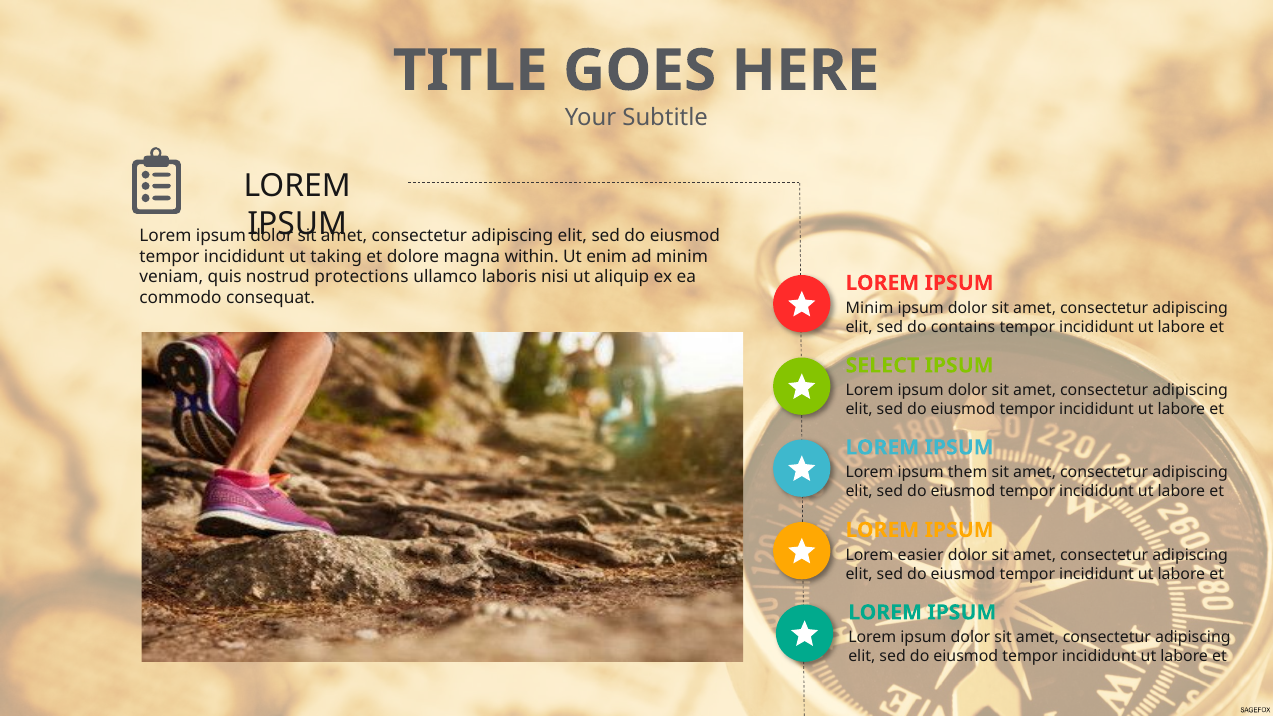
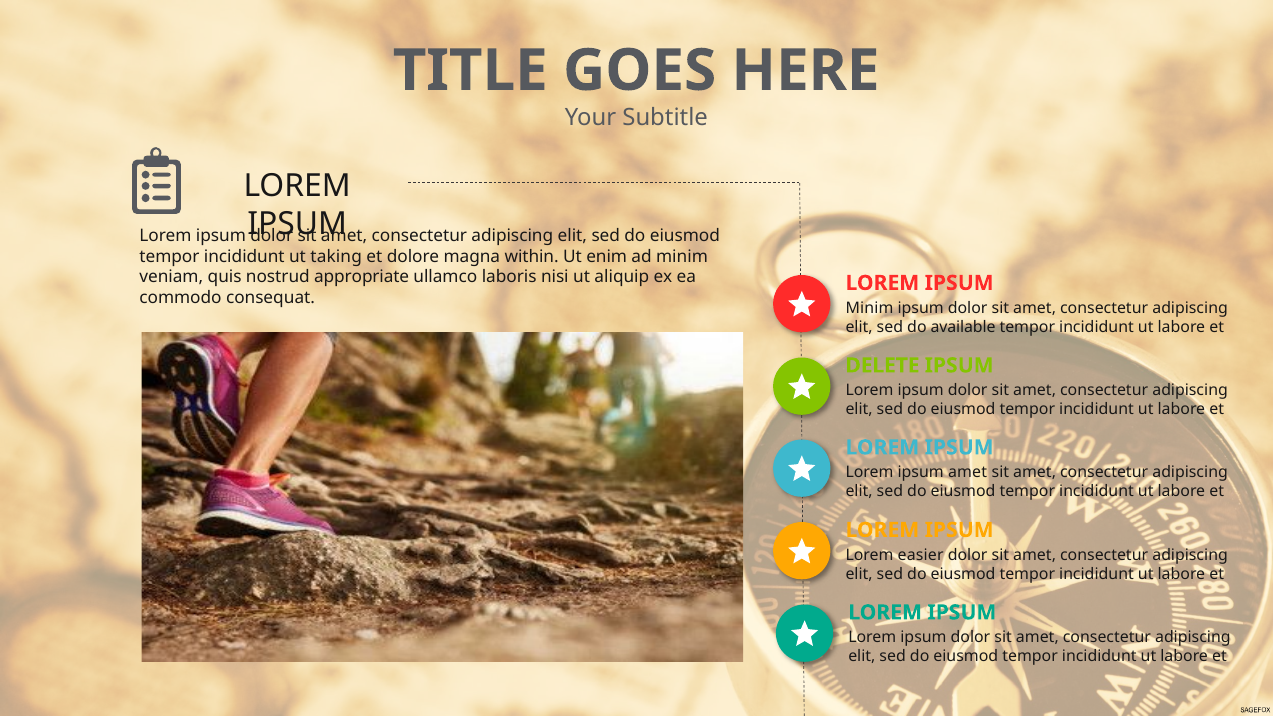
protections: protections -> appropriate (362, 277)
contains: contains -> available (963, 327)
SELECT: SELECT -> DELETE (883, 366)
ipsum them: them -> amet (968, 473)
